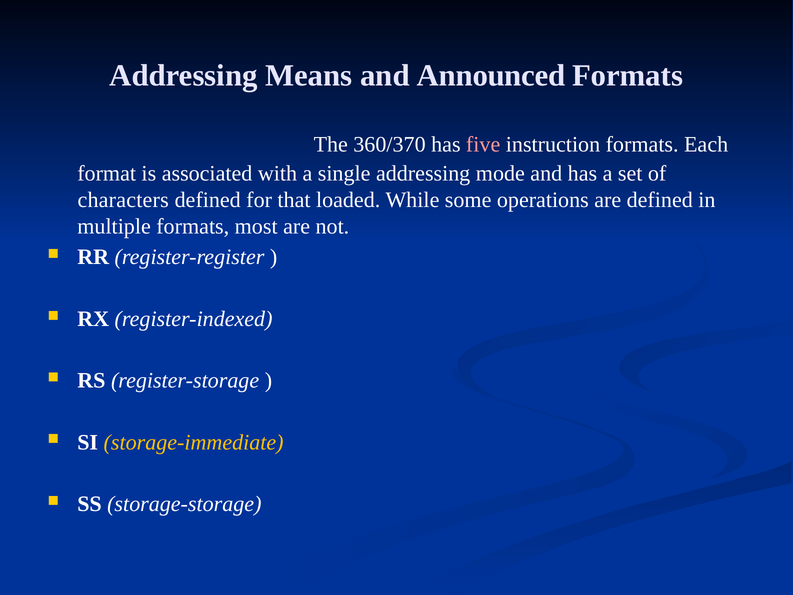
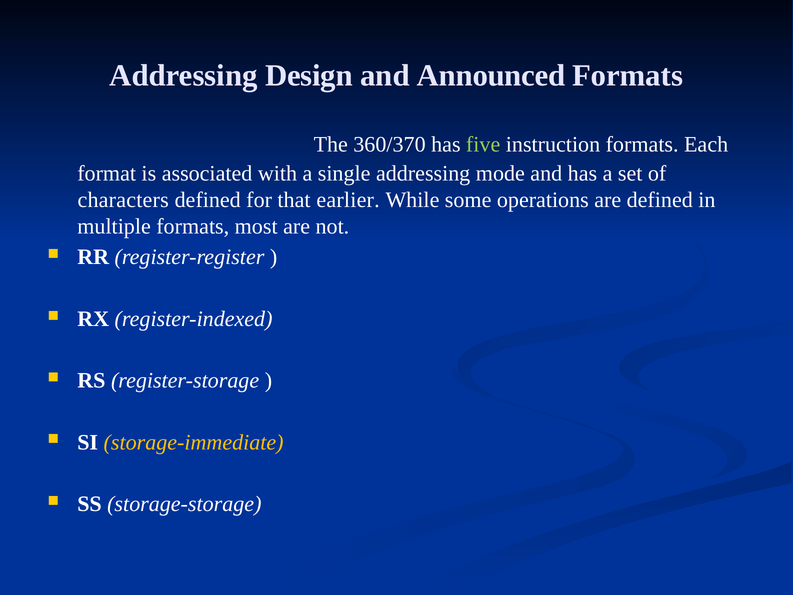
Means: Means -> Design (309, 76)
five colour: pink -> light green (483, 144)
loaded: loaded -> earlier (348, 200)
